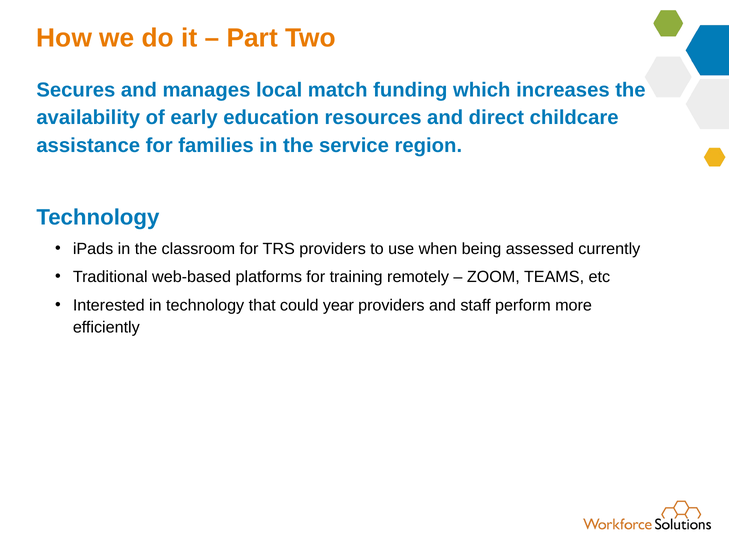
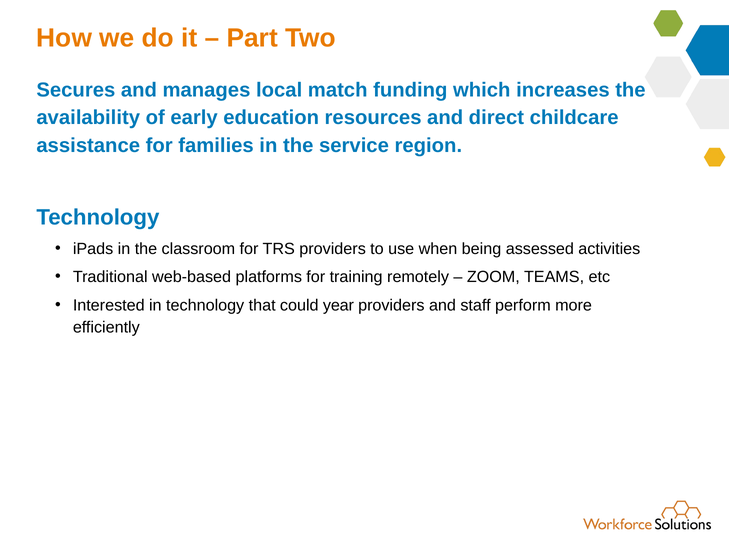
currently: currently -> activities (609, 249)
